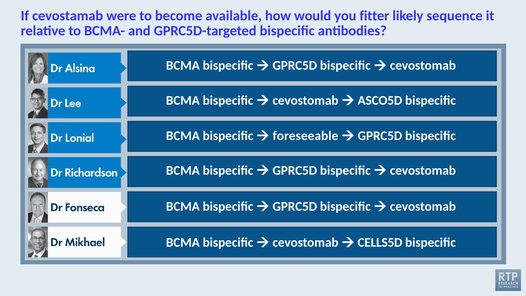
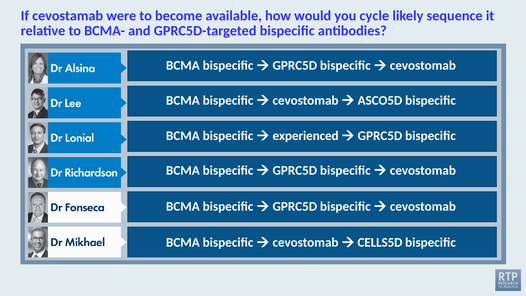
fitter: fitter -> cycle (374, 16)
foreseeable: foreseeable -> experienced (306, 136)
